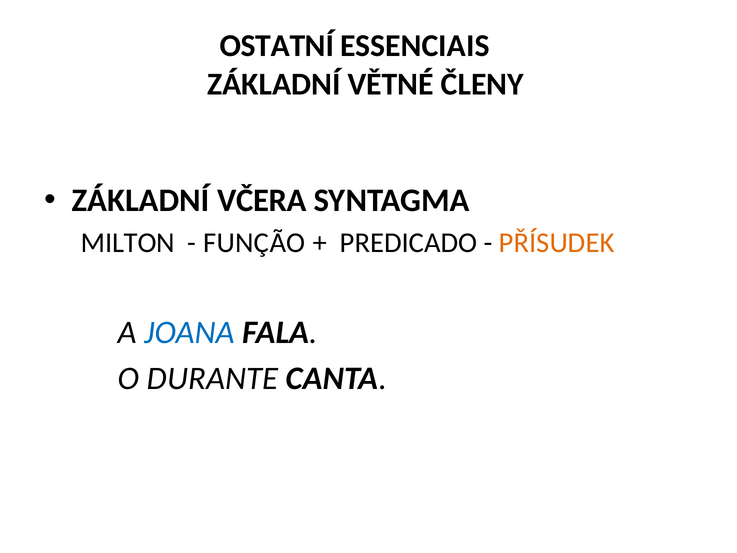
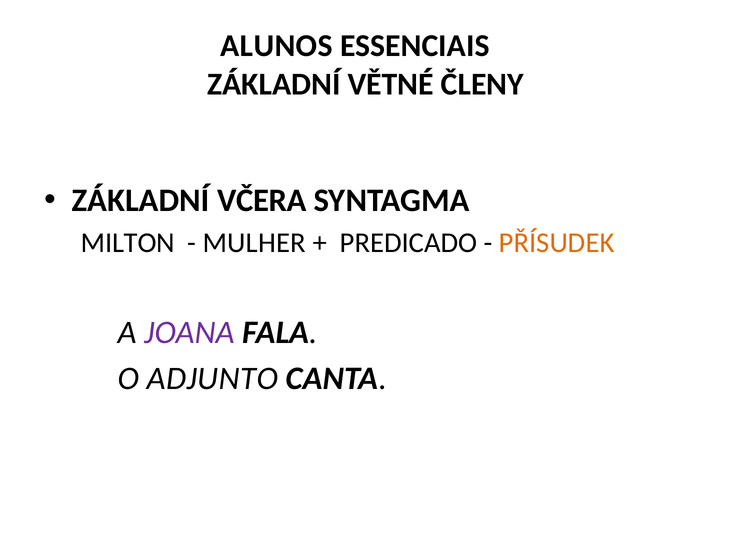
OSTATNÍ: OSTATNÍ -> ALUNOS (276, 46)
FUNÇÃO: FUNÇÃO -> MULHER (254, 243)
JOANA colour: blue -> purple (190, 332)
DURANTE: DURANTE -> ADJUNTO (212, 378)
